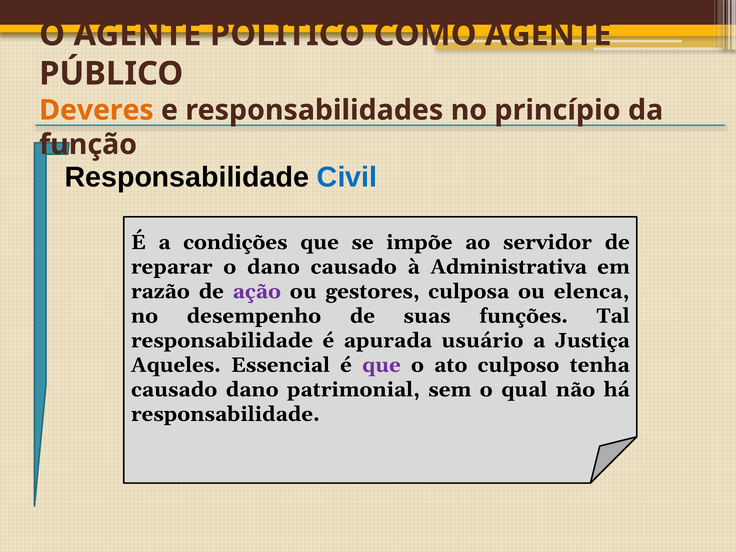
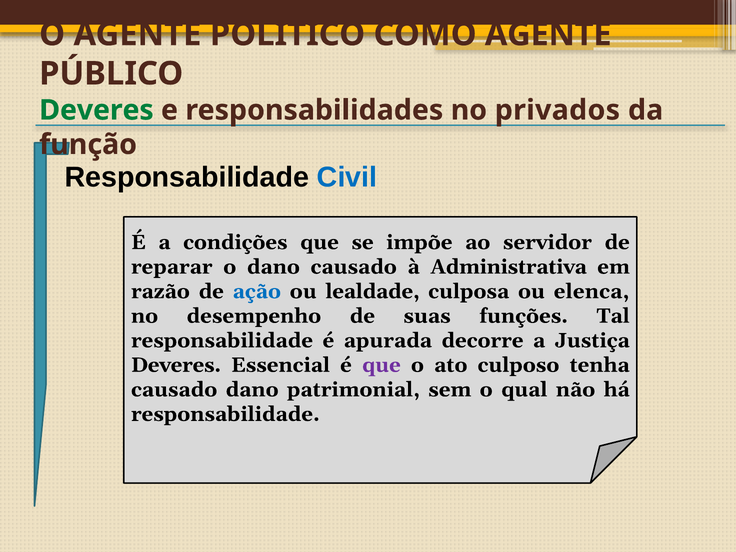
Deveres colour: orange -> green (96, 110)
princípio: princípio -> privados (557, 110)
ação colour: purple -> blue (257, 291)
gestores: gestores -> lealdade (373, 291)
usuário: usuário -> decorre (482, 341)
Aqueles: Aqueles -> Deveres (176, 365)
